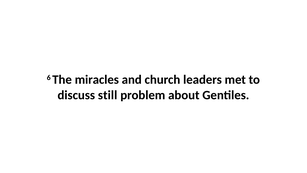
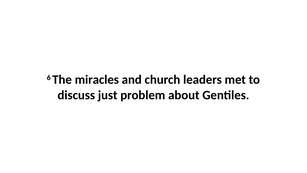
still: still -> just (108, 95)
